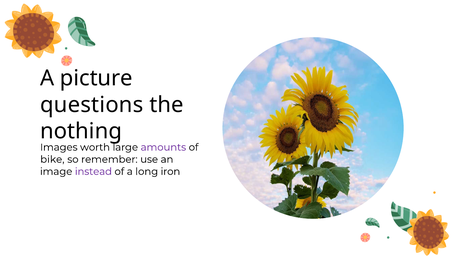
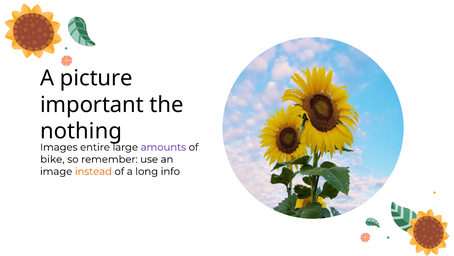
questions: questions -> important (92, 105)
worth: worth -> entire (95, 147)
instead colour: purple -> orange (93, 171)
iron: iron -> info (170, 171)
